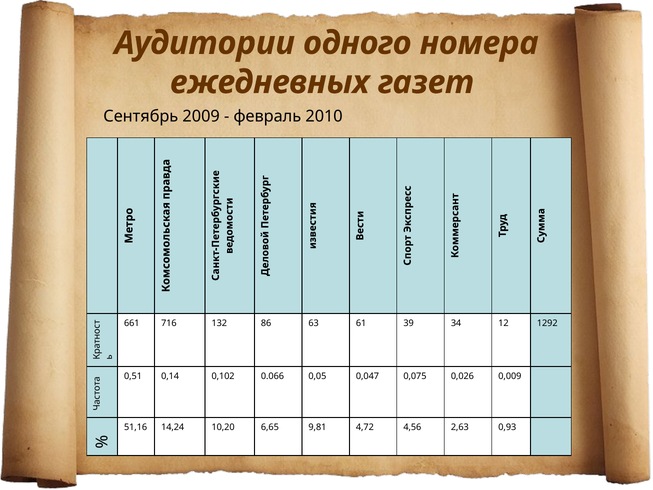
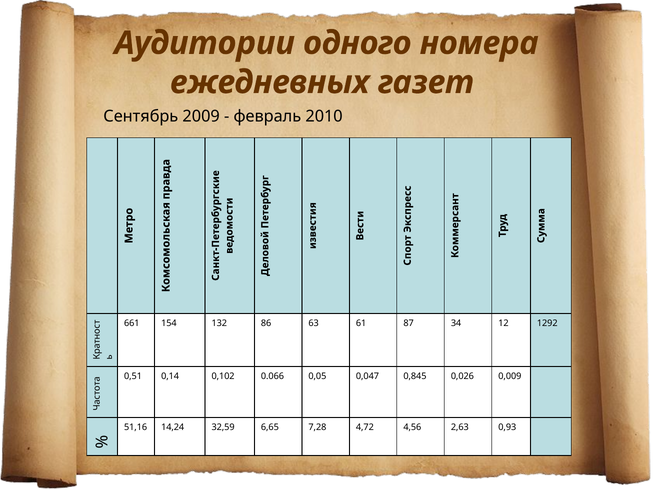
716: 716 -> 154 (169, 323)
39: 39 -> 87 (409, 323)
0,075: 0,075 -> 0,845 (415, 376)
10,20: 10,20 -> 32,59 (223, 427)
9,81: 9,81 -> 7,28 (317, 427)
